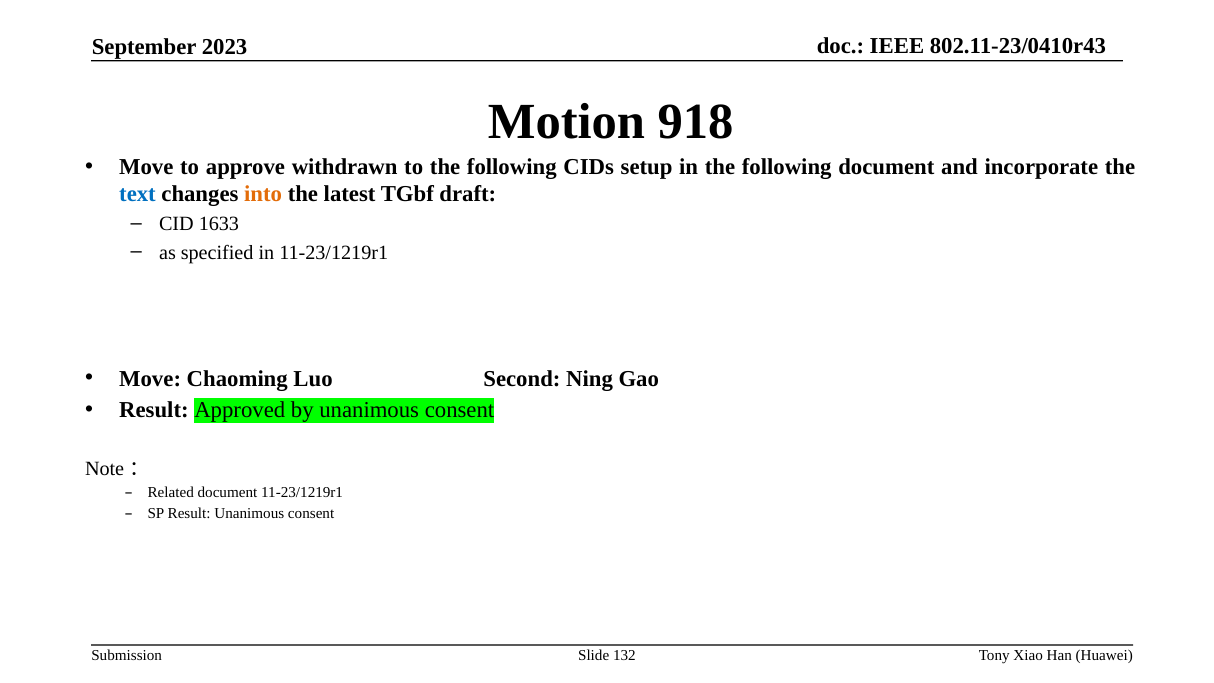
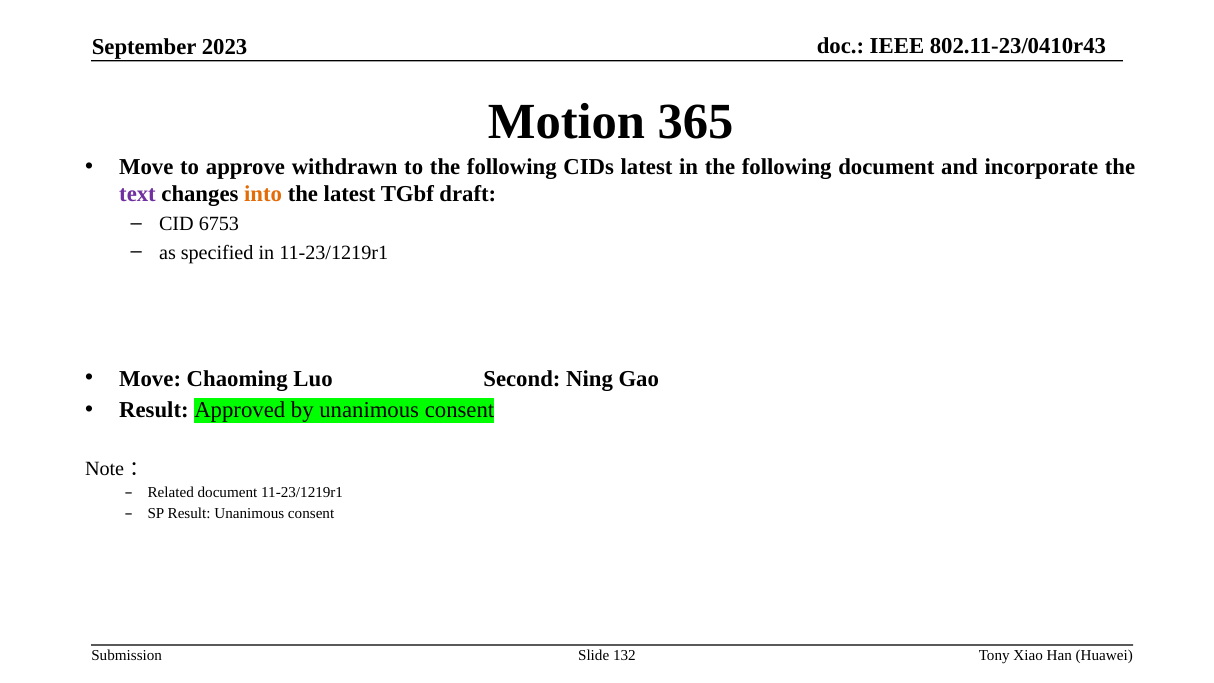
918: 918 -> 365 (696, 122)
CIDs setup: setup -> latest (647, 167)
text colour: blue -> purple (138, 194)
1633: 1633 -> 6753 (219, 224)
